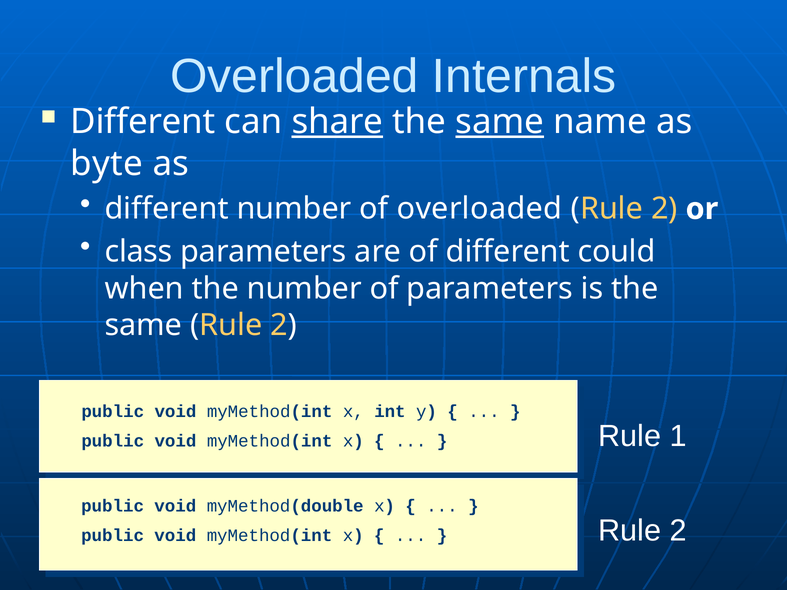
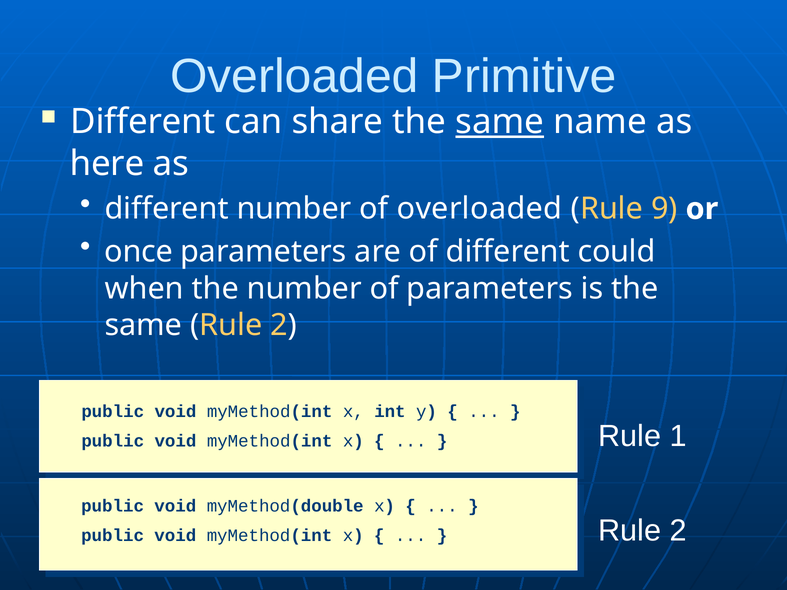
Internals: Internals -> Primitive (524, 76)
share underline: present -> none (337, 122)
byte: byte -> here (107, 164)
2: 2 -> 9 (664, 209)
class: class -> once (139, 252)
